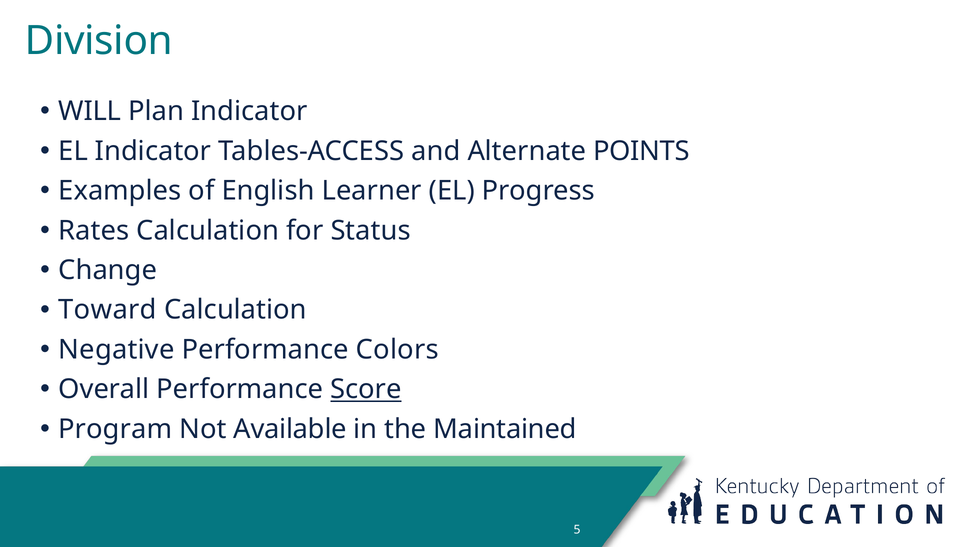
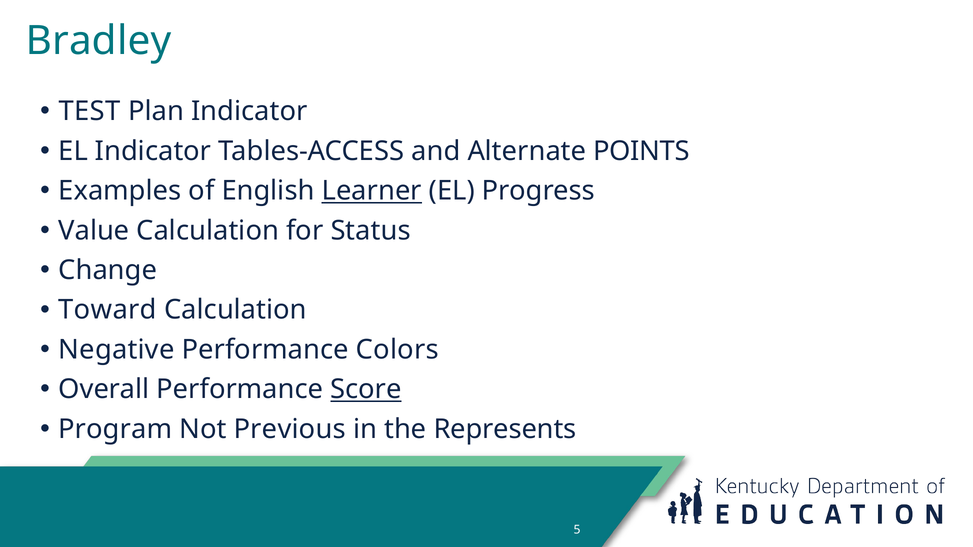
Division: Division -> Bradley (99, 41)
WILL: WILL -> TEST (90, 111)
Learner underline: none -> present (372, 191)
Rates: Rates -> Value (94, 231)
Available: Available -> Previous (290, 429)
Maintained: Maintained -> Represents (505, 429)
